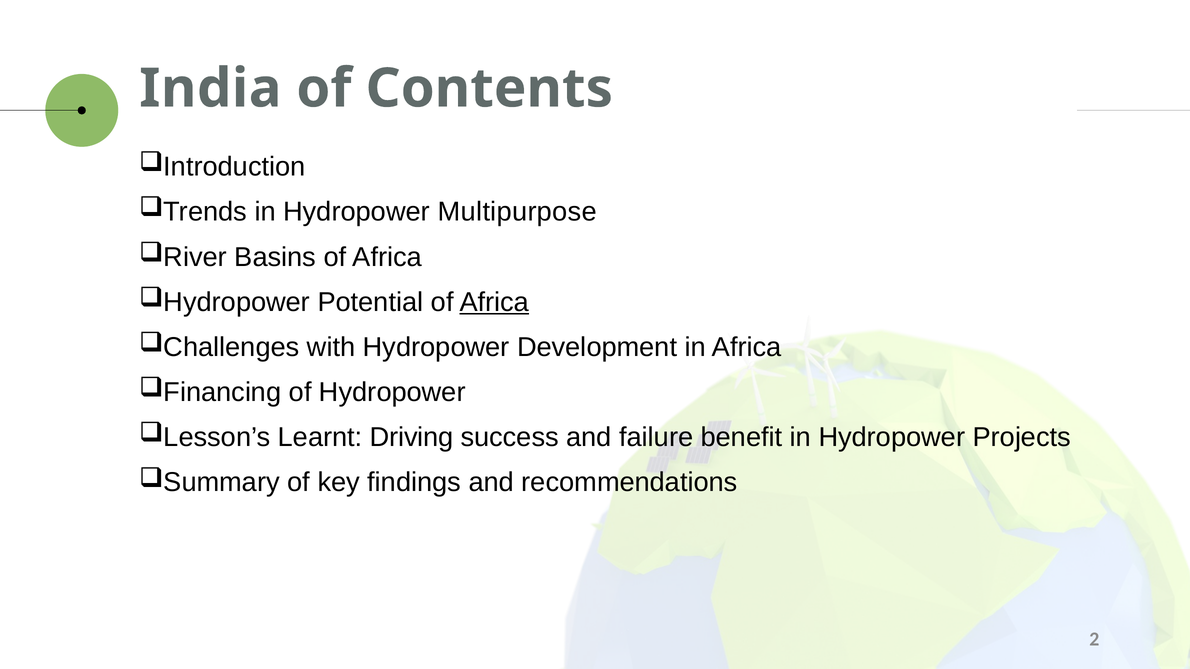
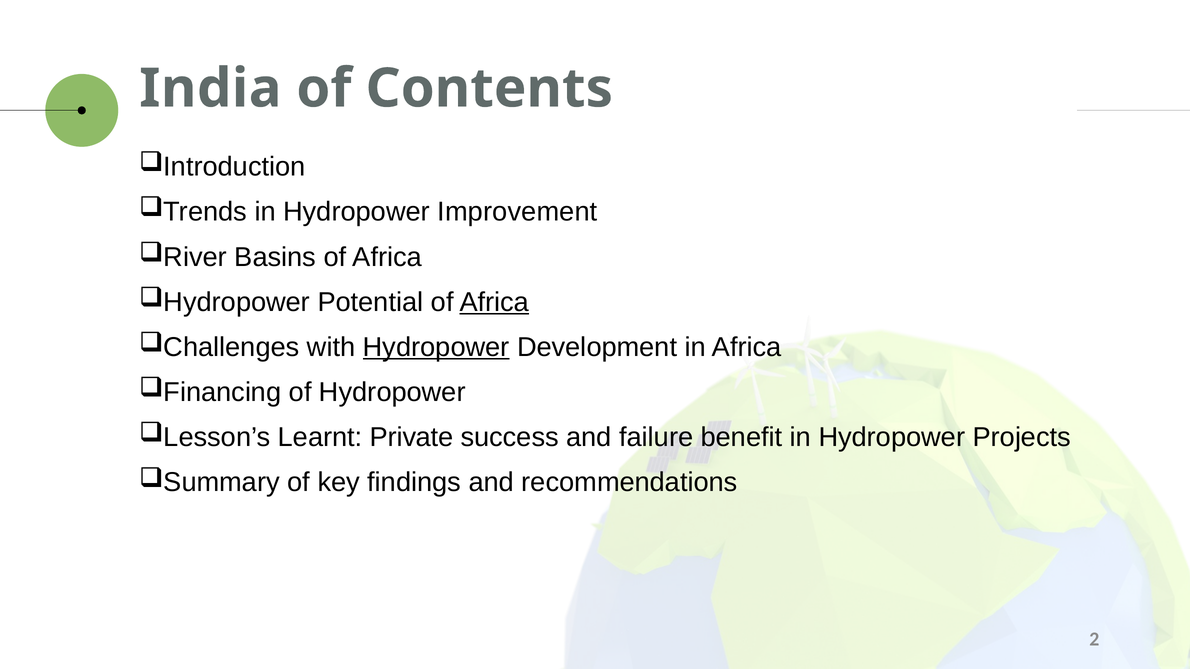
Multipurpose: Multipurpose -> Improvement (517, 212)
Hydropower underline: none -> present (436, 347)
Driving: Driving -> Private (412, 438)
